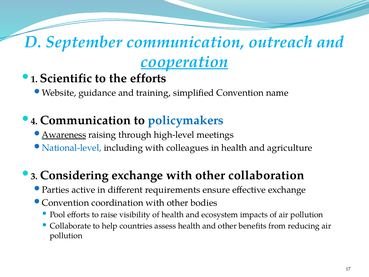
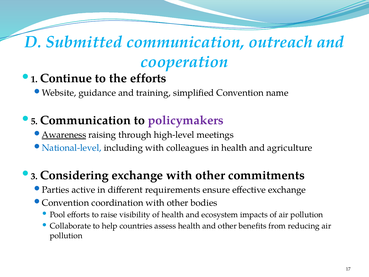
September: September -> Submitted (84, 42)
cooperation underline: present -> none (184, 62)
Scientific: Scientific -> Continue (66, 78)
4: 4 -> 5 (34, 121)
policymakers colour: blue -> purple (186, 120)
collaboration: collaboration -> commitments (266, 175)
